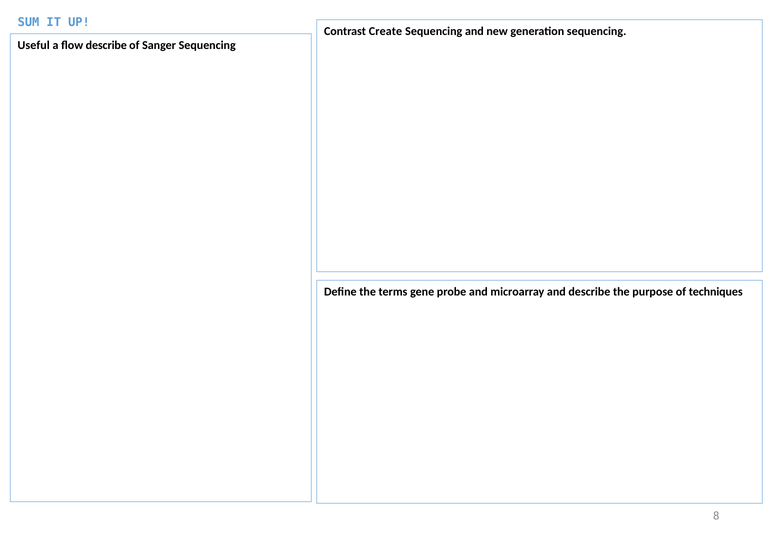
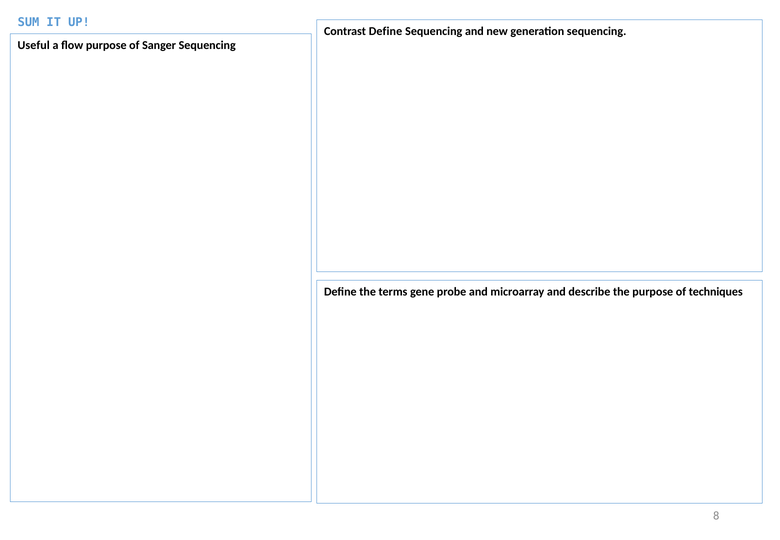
Contrast Create: Create -> Define (385, 31)
flow describe: describe -> purpose (106, 45)
